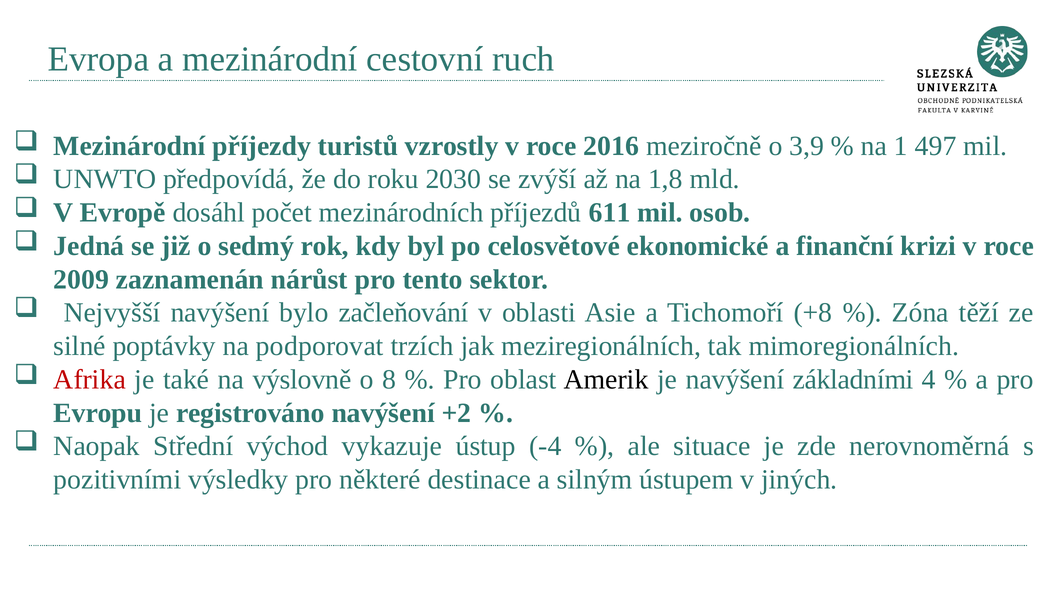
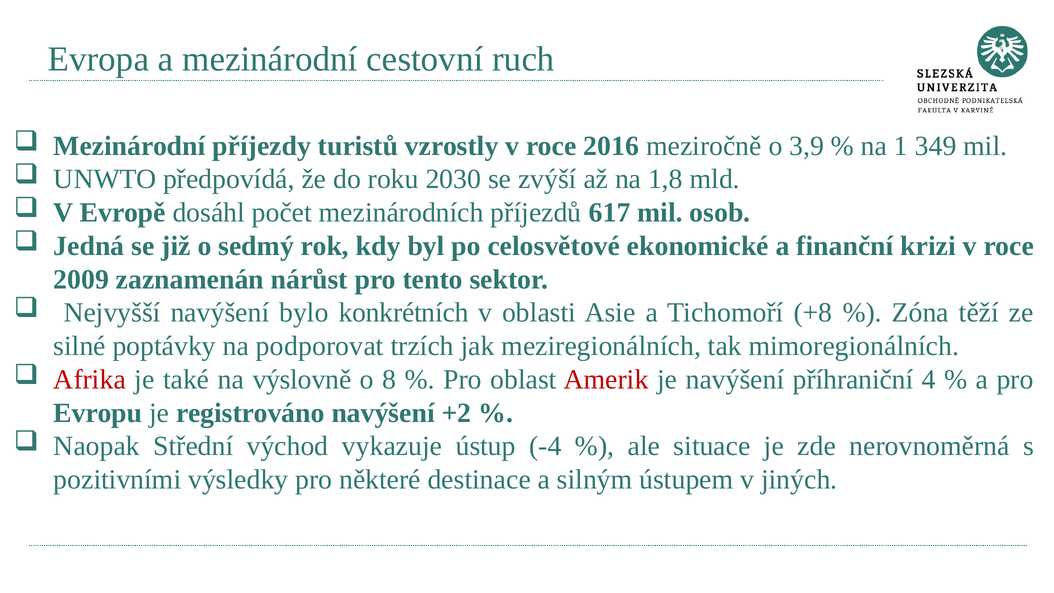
497: 497 -> 349 (936, 146)
611: 611 -> 617 (610, 213)
začleňování: začleňování -> konkrétních (404, 313)
Amerik colour: black -> red (606, 379)
základními: základními -> příhraniční (853, 379)
